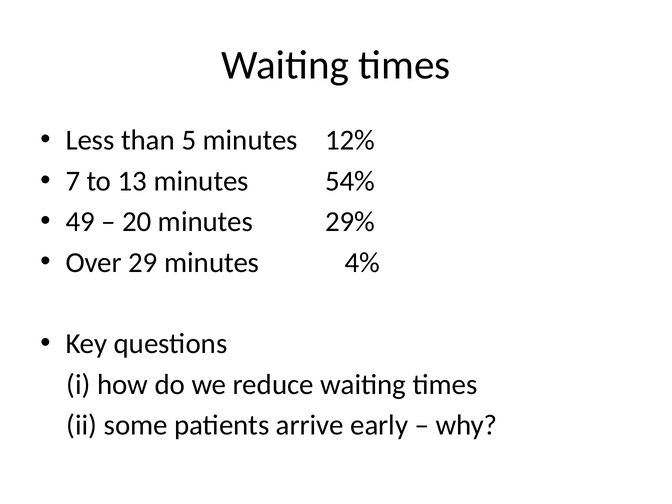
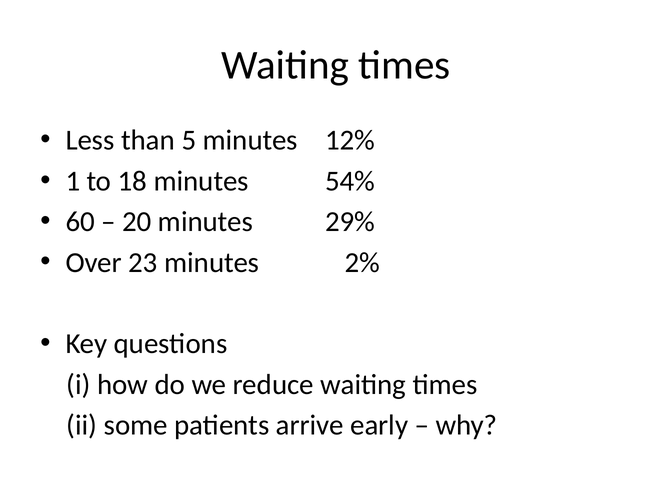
7: 7 -> 1 (73, 181)
13: 13 -> 18 (132, 181)
49: 49 -> 60 (80, 222)
29: 29 -> 23 (143, 263)
4%: 4% -> 2% (362, 263)
